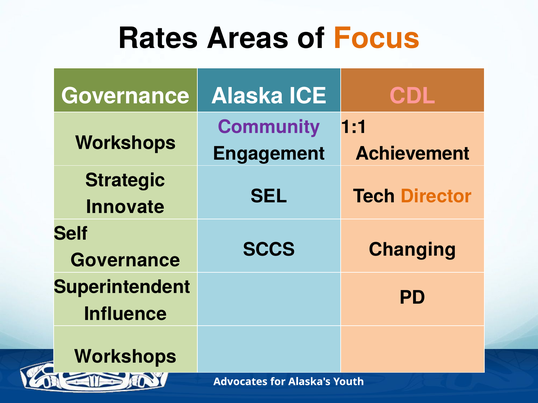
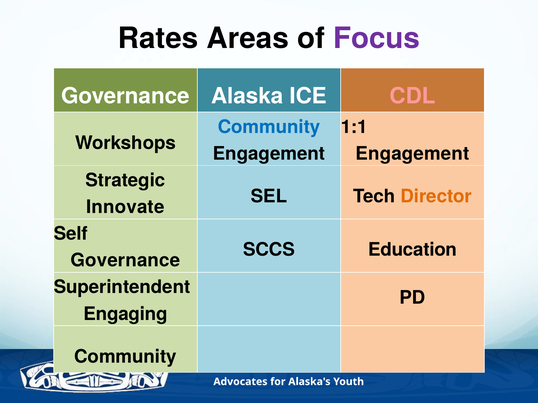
Focus colour: orange -> purple (376, 39)
Community colour: purple -> blue (269, 127)
Achievement: Achievement -> Engagement (412, 154)
Changing: Changing -> Education (413, 250)
Influence: Influence -> Engaging (126, 314)
Workshops: Workshops -> Community (125, 357)
